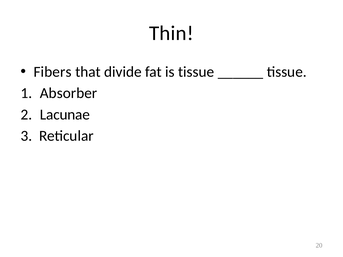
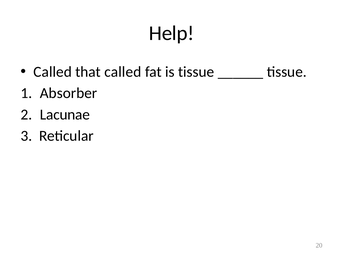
Thin: Thin -> Help (172, 33)
Fibers: Fibers -> Called (53, 72)
that divide: divide -> called (123, 72)
